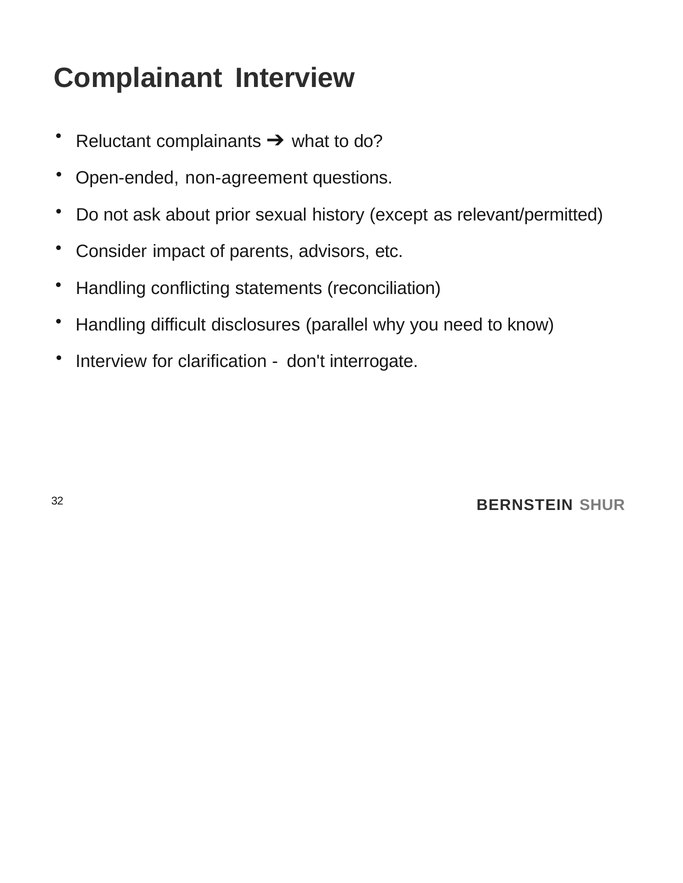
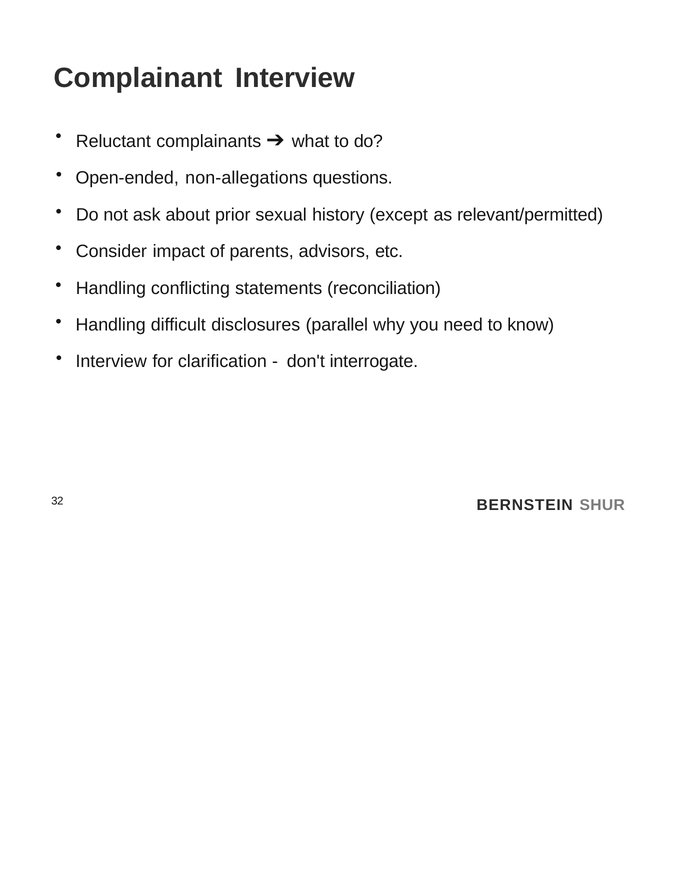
non-agreement: non-agreement -> non-allegations (246, 178)
